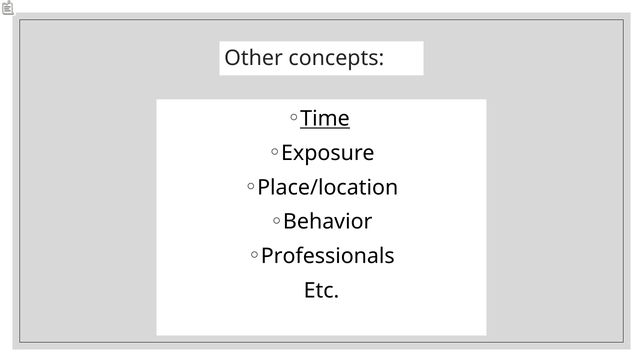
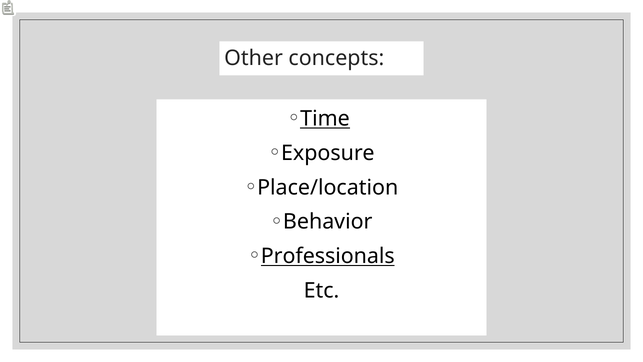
Professionals underline: none -> present (328, 256)
